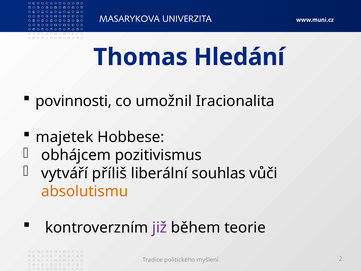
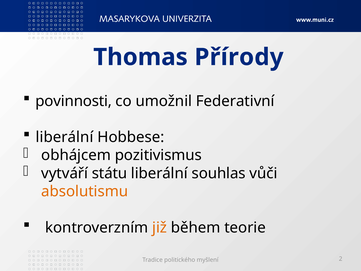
Hledání: Hledání -> Přírody (239, 57)
Iracionalita: Iracionalita -> Federativní (235, 101)
majetek: majetek -> liberální (65, 137)
příliš: příliš -> státu (110, 173)
již colour: purple -> orange (160, 227)
